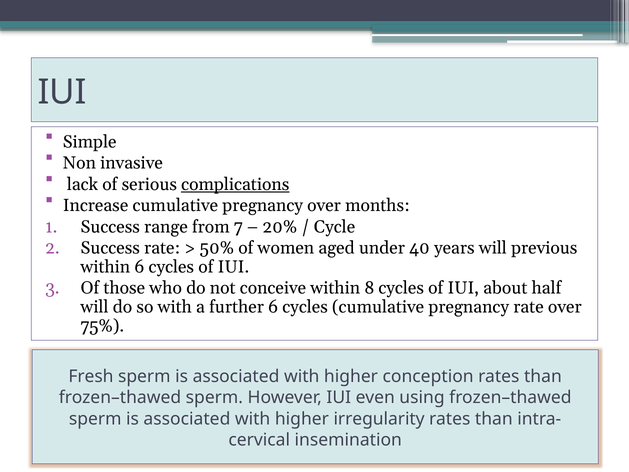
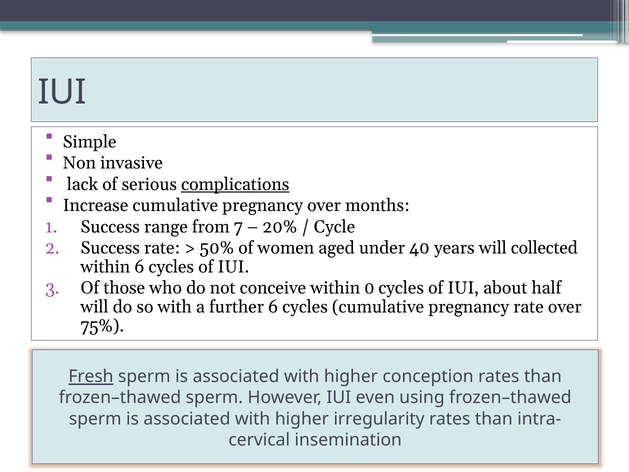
previous: previous -> collected (544, 248)
8: 8 -> 0 (369, 288)
Fresh underline: none -> present (91, 377)
